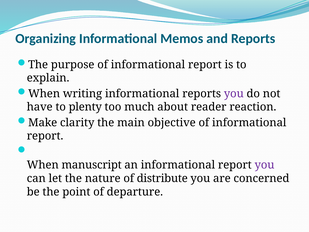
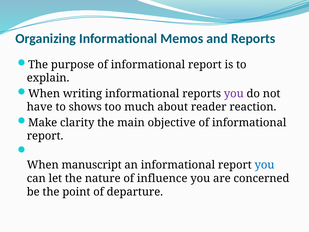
plenty: plenty -> shows (85, 107)
you colour: purple -> blue (265, 165)
distribute: distribute -> influence (162, 178)
